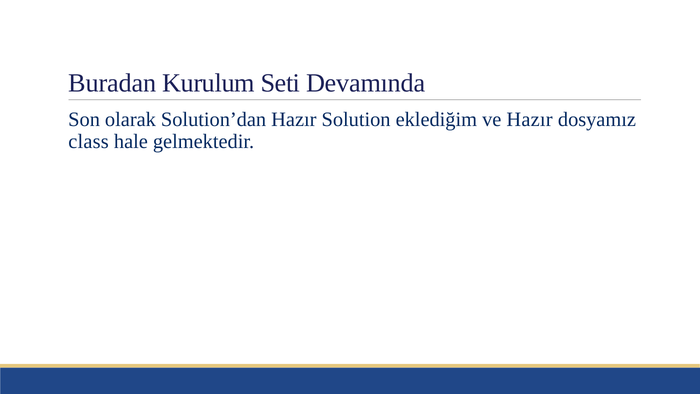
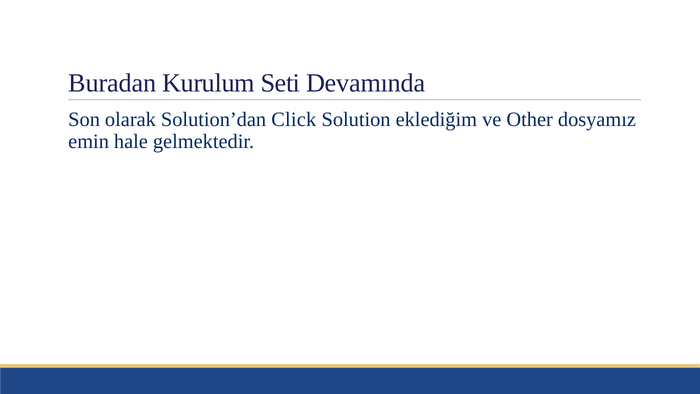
Solution’dan Hazır: Hazır -> Click (294, 120)
ve Hazır: Hazır -> Other (530, 120)
class: class -> emin (89, 142)
